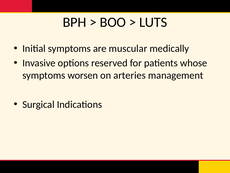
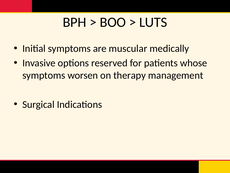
arteries: arteries -> therapy (130, 75)
